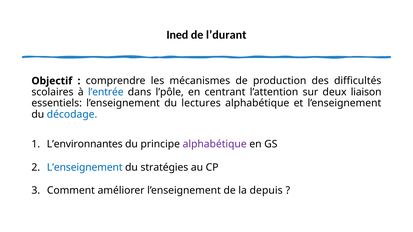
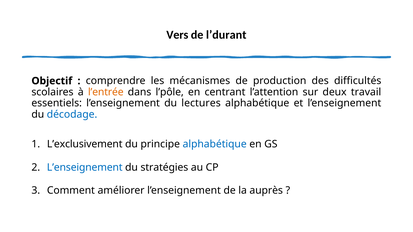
Ined: Ined -> Vers (177, 35)
l’entrée colour: blue -> orange (106, 92)
liaison: liaison -> travail (366, 92)
L’environnantes: L’environnantes -> L’exclusivement (85, 144)
alphabétique colour: purple -> blue (215, 144)
depuis: depuis -> auprès (266, 191)
